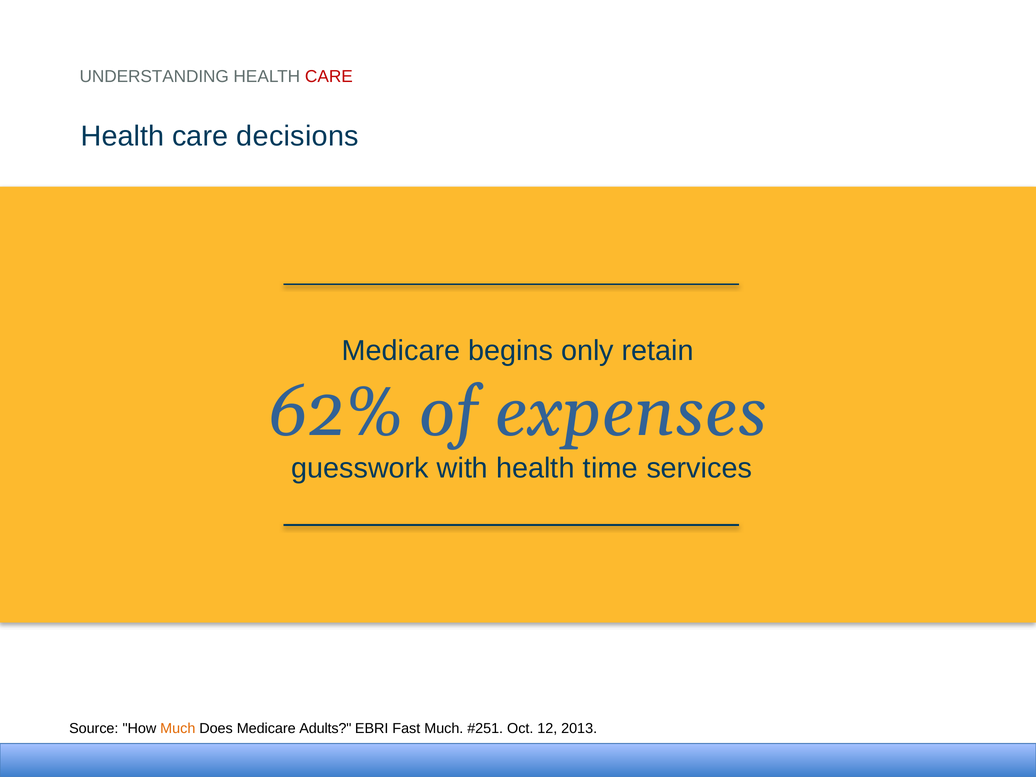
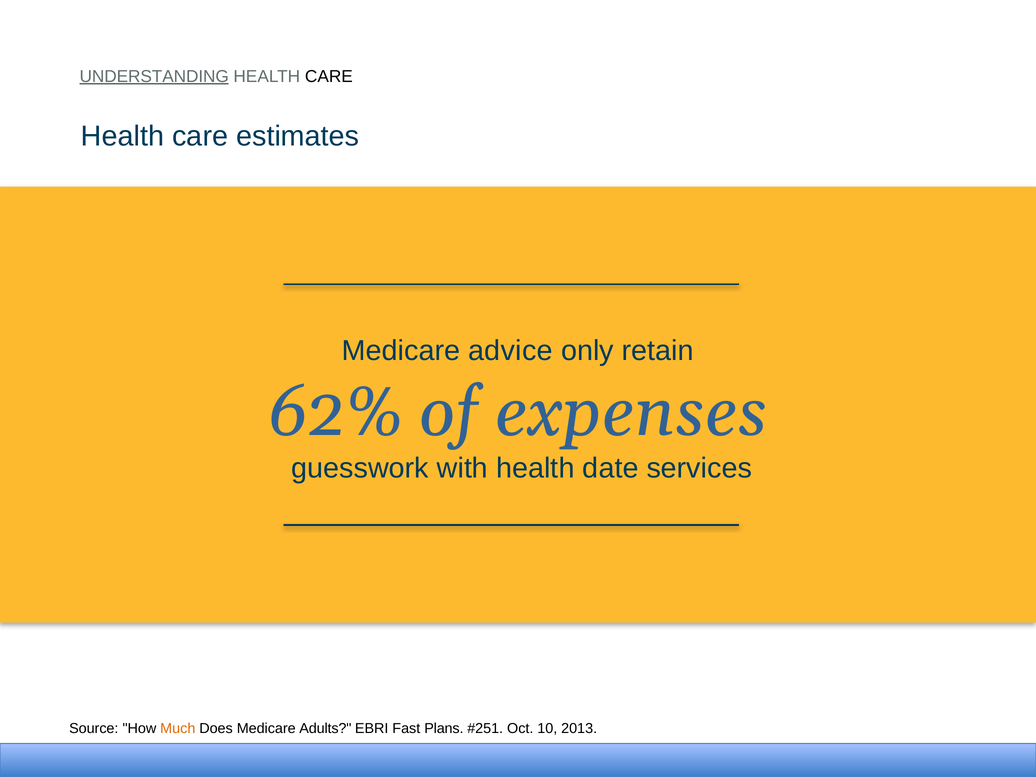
UNDERSTANDING underline: none -> present (154, 76)
CARE colour: red -> black (329, 76)
decisions: decisions -> estimates (298, 136)
begins: begins -> advice (510, 351)
time: time -> date (611, 468)
Fast Much: Much -> Plans (444, 729)
12: 12 -> 10 (547, 729)
